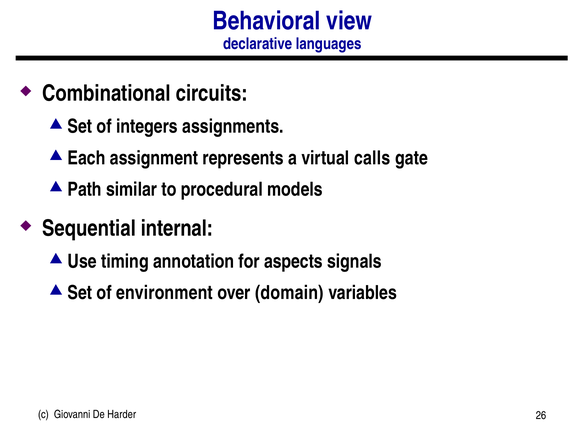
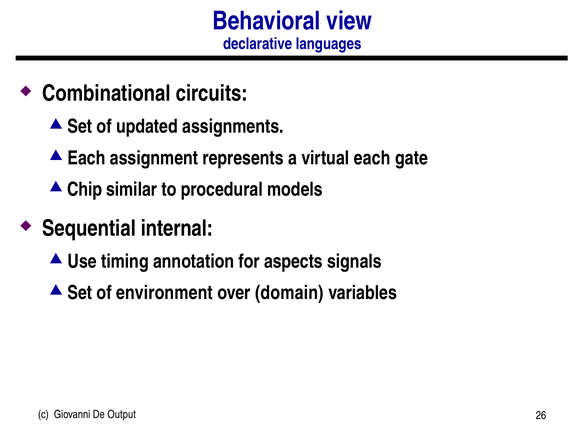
integers: integers -> updated (147, 127)
virtual calls: calls -> each (372, 158)
Path: Path -> Chip (85, 189)
Harder: Harder -> Output (122, 414)
